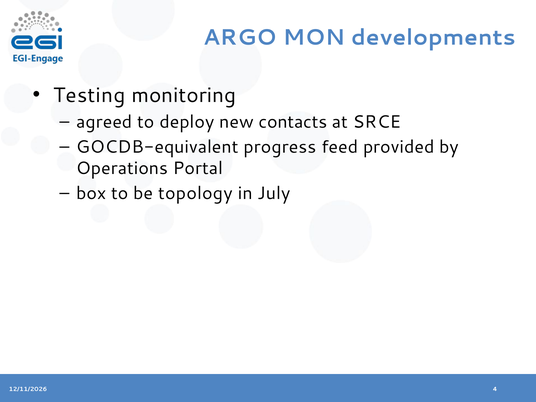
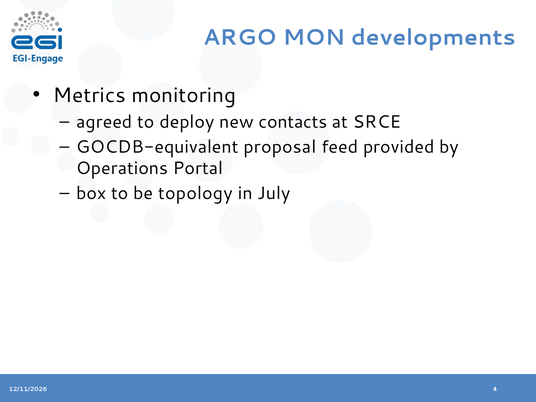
Testing: Testing -> Metrics (89, 95)
progress: progress -> proposal (280, 147)
